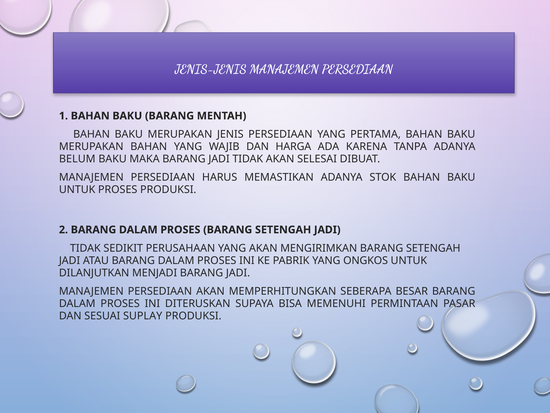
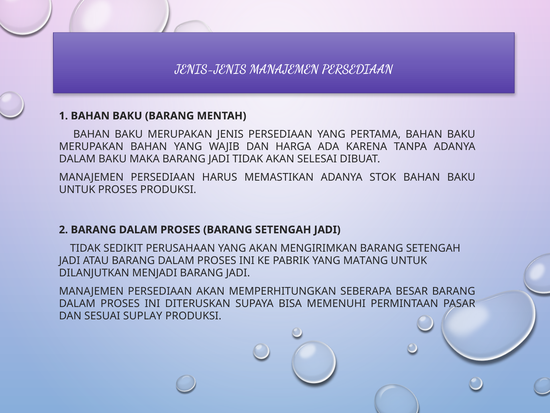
BELUM: BELUM -> DALAM (77, 159)
ONGKOS: ONGKOS -> MATANG (366, 260)
